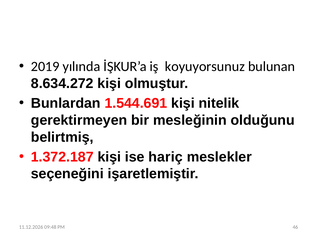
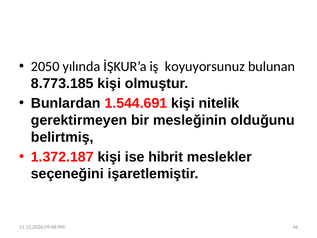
2019: 2019 -> 2050 (45, 67)
8.634.272: 8.634.272 -> 8.773.185 (62, 83)
hariç: hariç -> hibrit (166, 157)
